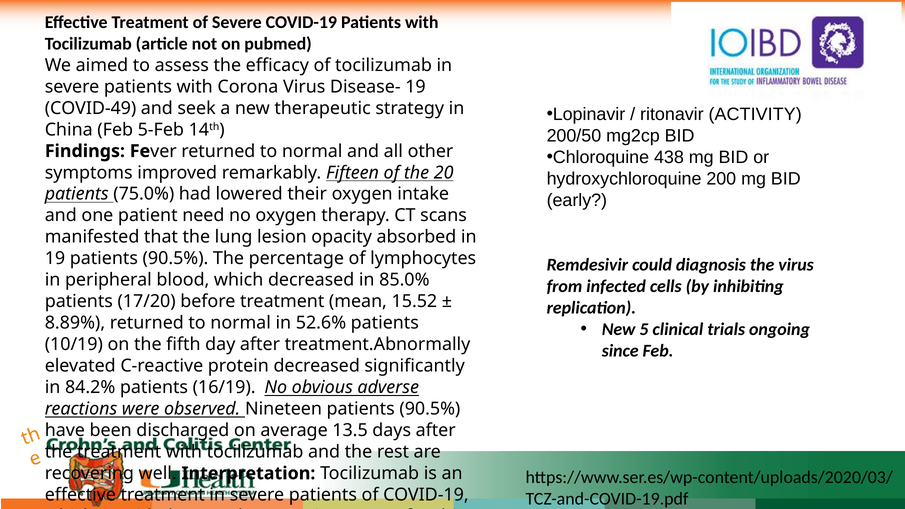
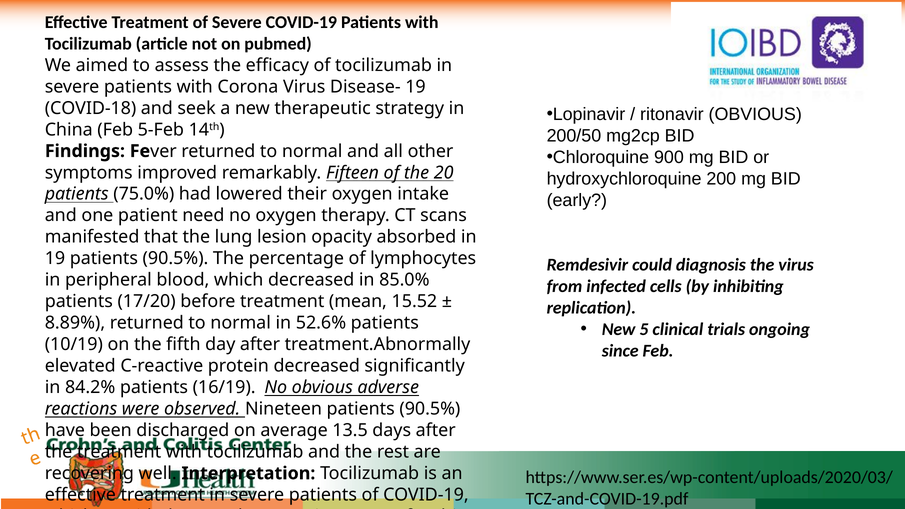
COVID-49: COVID-49 -> COVID-18 (91, 108)
ritonavir ACTIVITY: ACTIVITY -> OBVIOUS (755, 114)
438: 438 -> 900 (669, 157)
